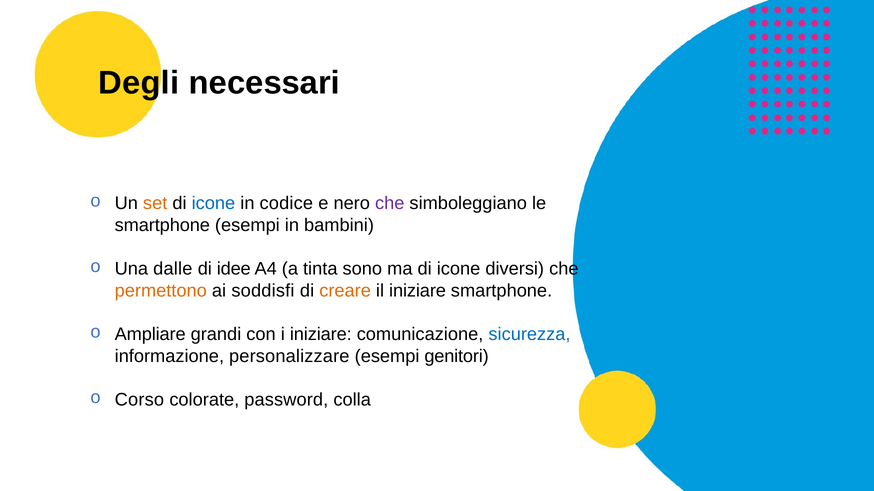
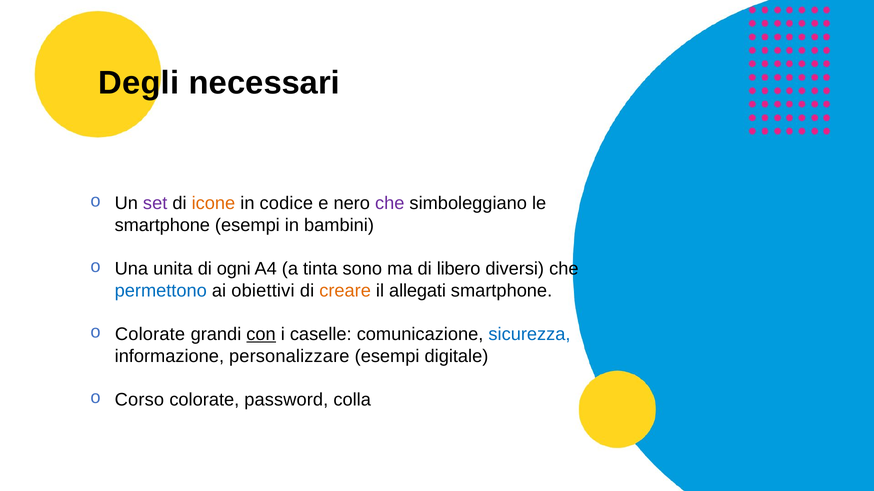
set colour: orange -> purple (155, 203)
icone colour: blue -> orange (213, 203)
dalle: dalle -> unita (173, 269)
idee: idee -> ogni (234, 269)
ma di icone: icone -> libero (459, 269)
permettono colour: orange -> blue (161, 291)
soddisfi: soddisfi -> obiettivi (263, 291)
il iniziare: iniziare -> allegati (418, 291)
Ampliare: Ampliare -> Colorate (150, 335)
con underline: none -> present (261, 335)
i iniziare: iniziare -> caselle (321, 335)
genitori: genitori -> digitale (456, 356)
